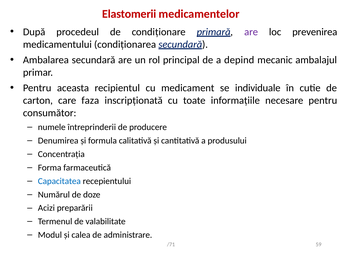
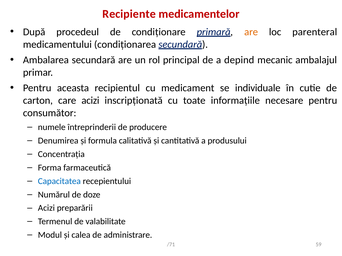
Elastomerii: Elastomerii -> Recipiente (129, 14)
are colour: purple -> orange (251, 32)
prevenirea: prevenirea -> parenteral (315, 32)
care faza: faza -> acizi (90, 101)
